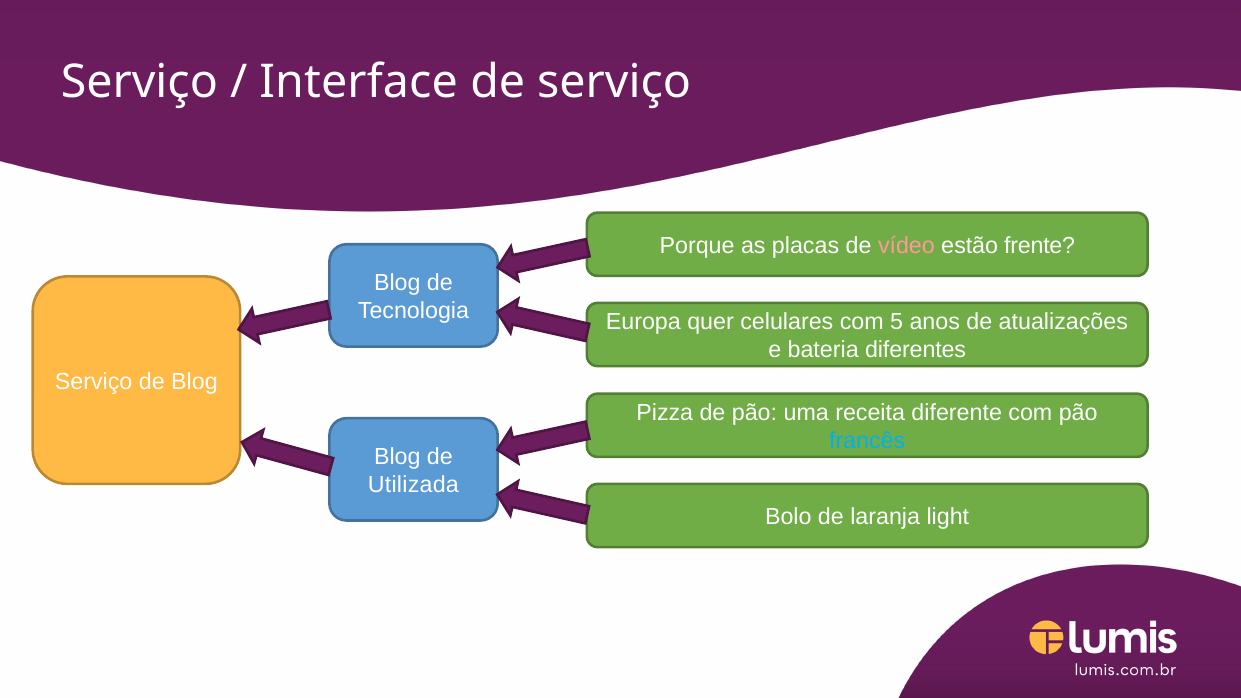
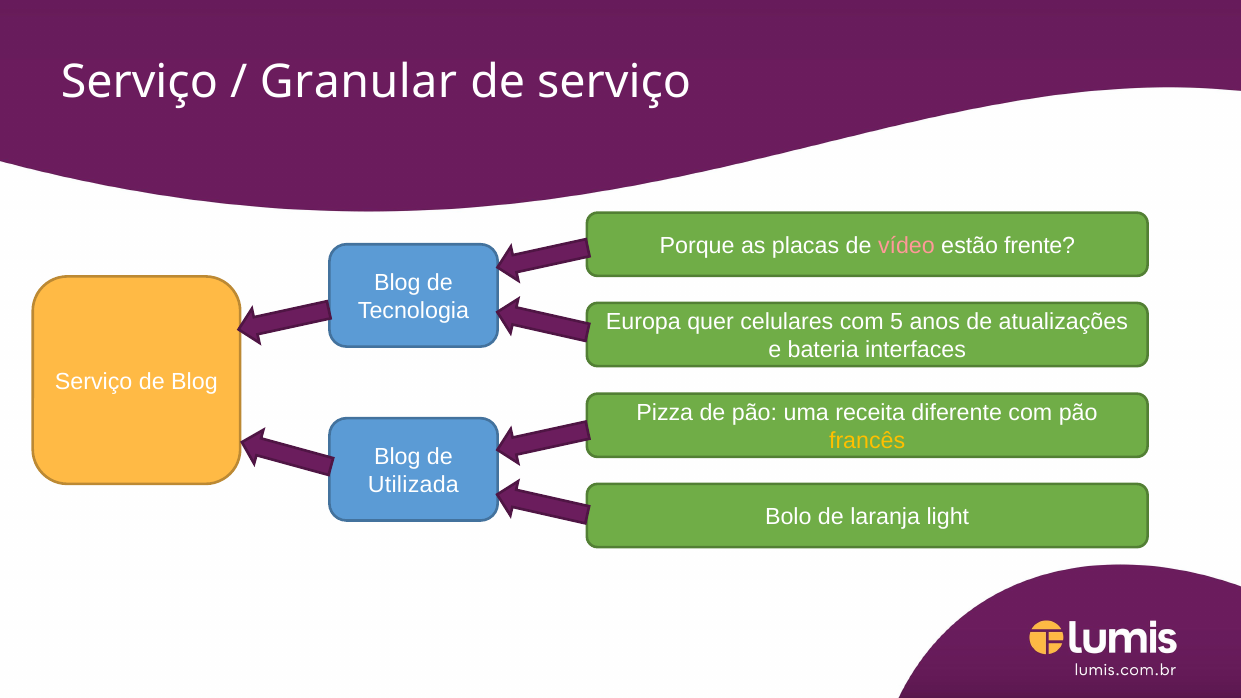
Interface: Interface -> Granular (358, 82)
diferentes: diferentes -> interfaces (916, 350)
francês colour: light blue -> yellow (867, 441)
